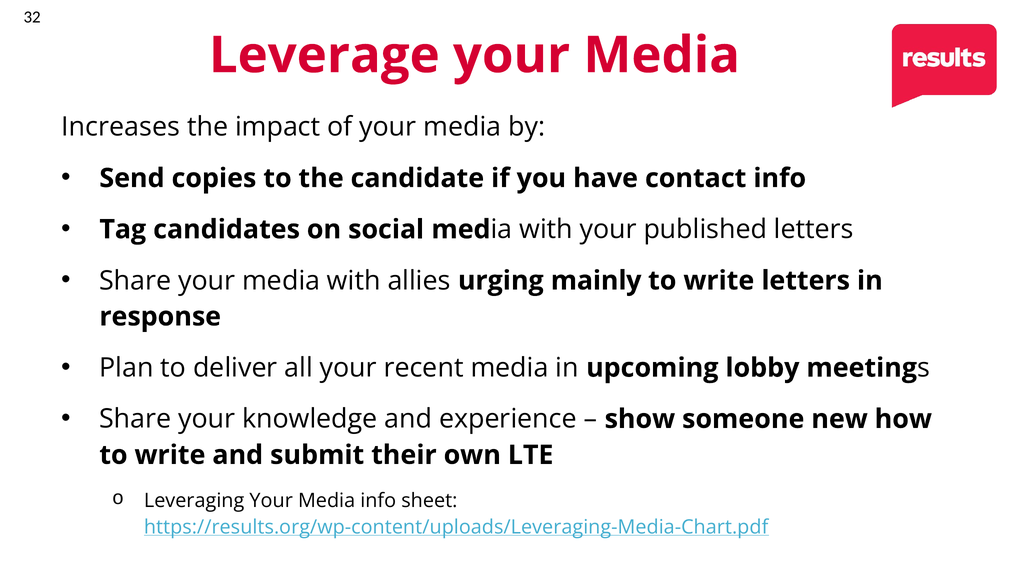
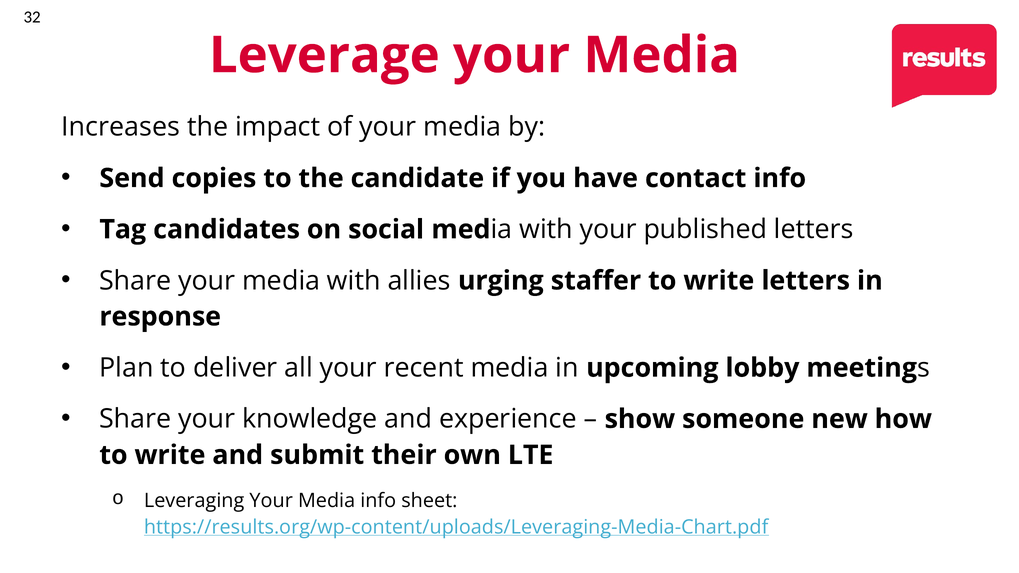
mainly: mainly -> staffer (596, 281)
